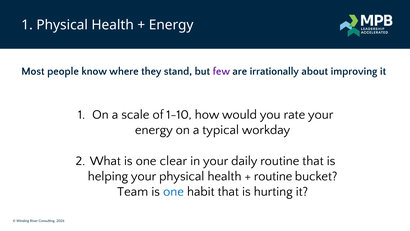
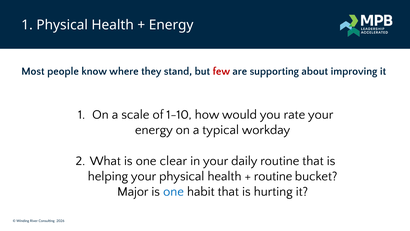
few colour: purple -> red (221, 71)
irrationally: irrationally -> supporting (274, 71)
Team: Team -> Major (133, 191)
